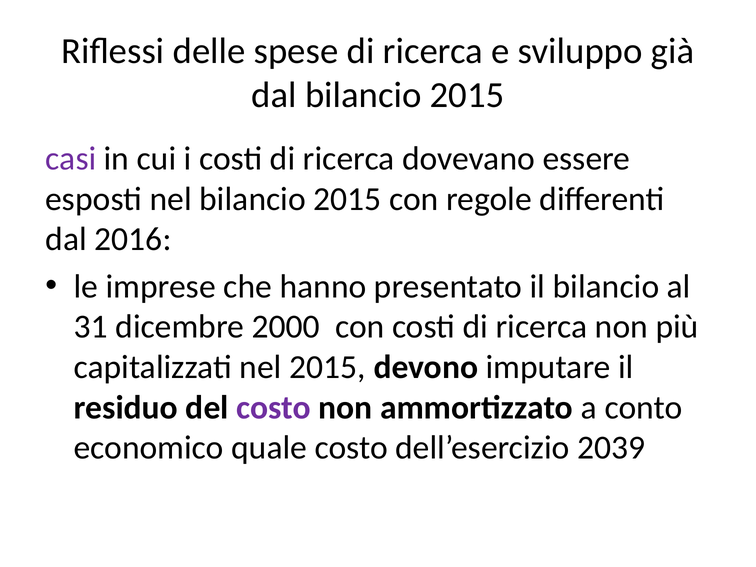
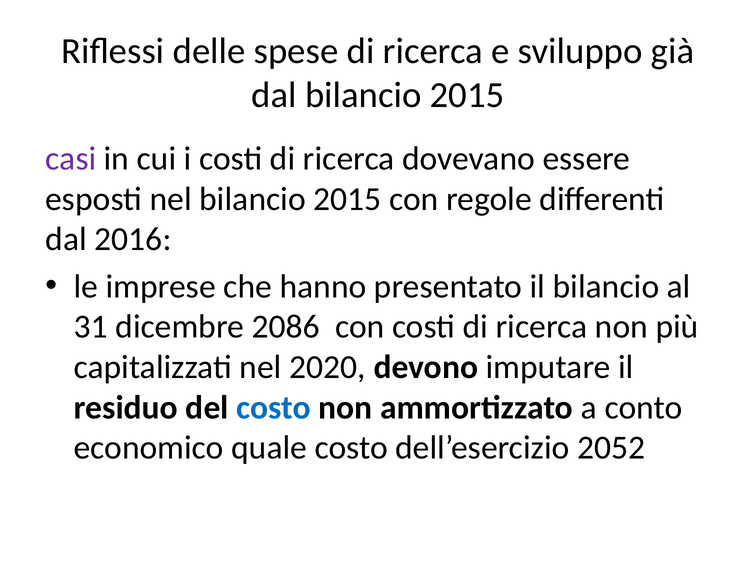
2000: 2000 -> 2086 (286, 327)
nel 2015: 2015 -> 2020 (327, 367)
costo colour: purple -> blue (274, 408)
2039: 2039 -> 2052 (611, 448)
